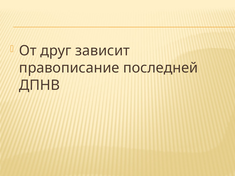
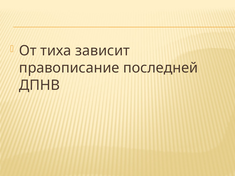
друг: друг -> тиха (56, 51)
